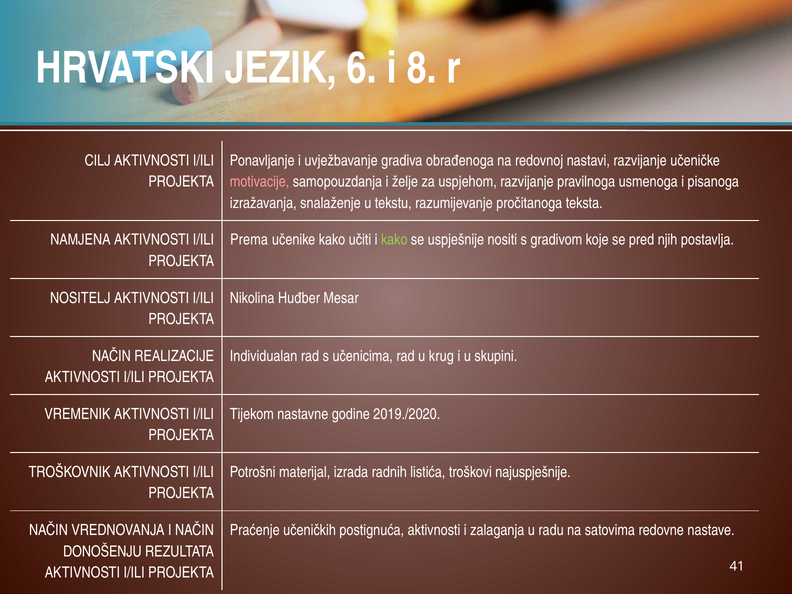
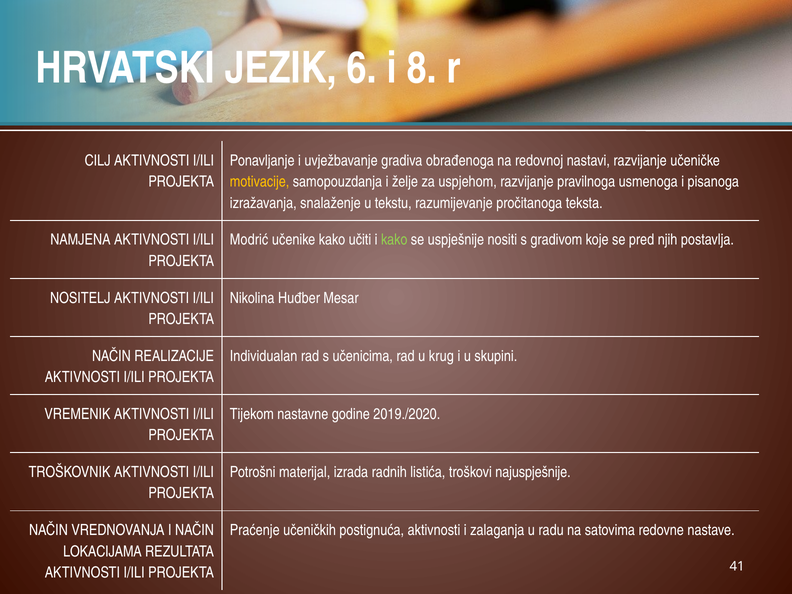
motivacije colour: pink -> yellow (260, 182)
Prema: Prema -> Modrić (249, 240)
DONOŠENJU: DONOŠENJU -> LOKACIJAMA (102, 551)
